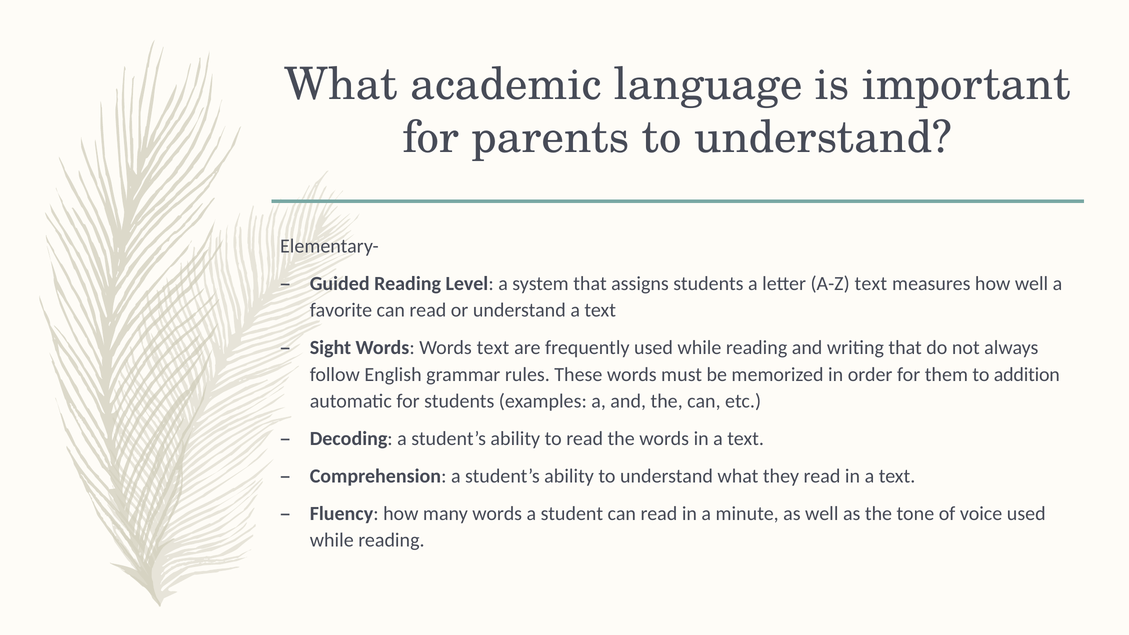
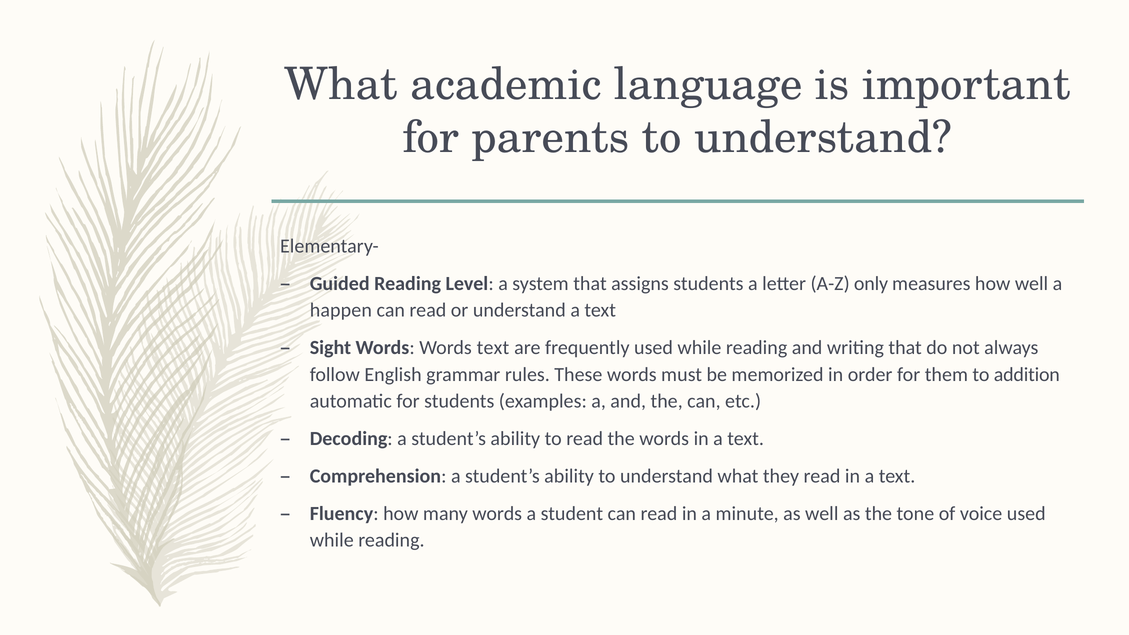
A-Z text: text -> only (871, 284)
favorite: favorite -> happen (341, 310)
